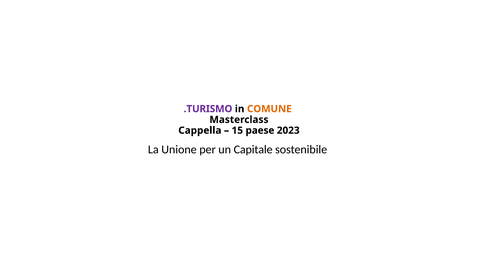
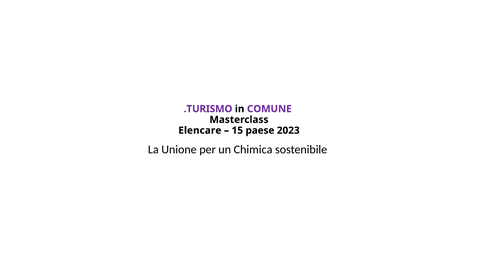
COMUNE colour: orange -> purple (269, 109)
Cappella: Cappella -> Elencare (200, 130)
Capitale: Capitale -> Chimica (253, 149)
